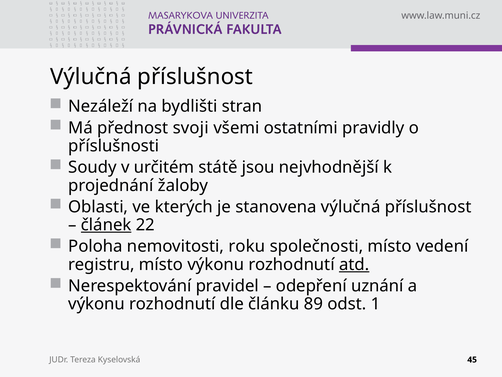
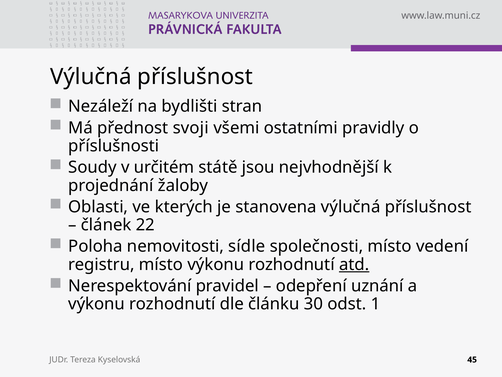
článek underline: present -> none (106, 225)
roku: roku -> sídle (247, 246)
89: 89 -> 30 (313, 304)
